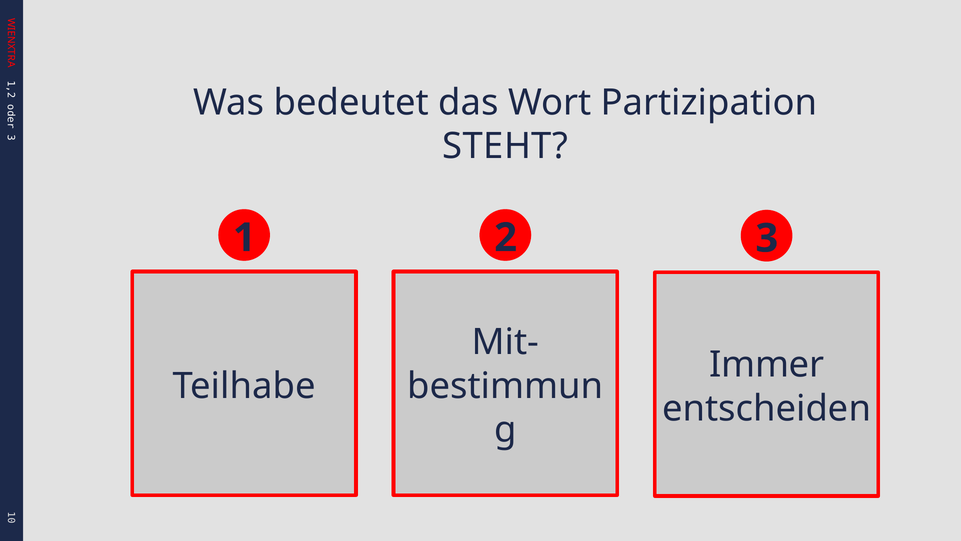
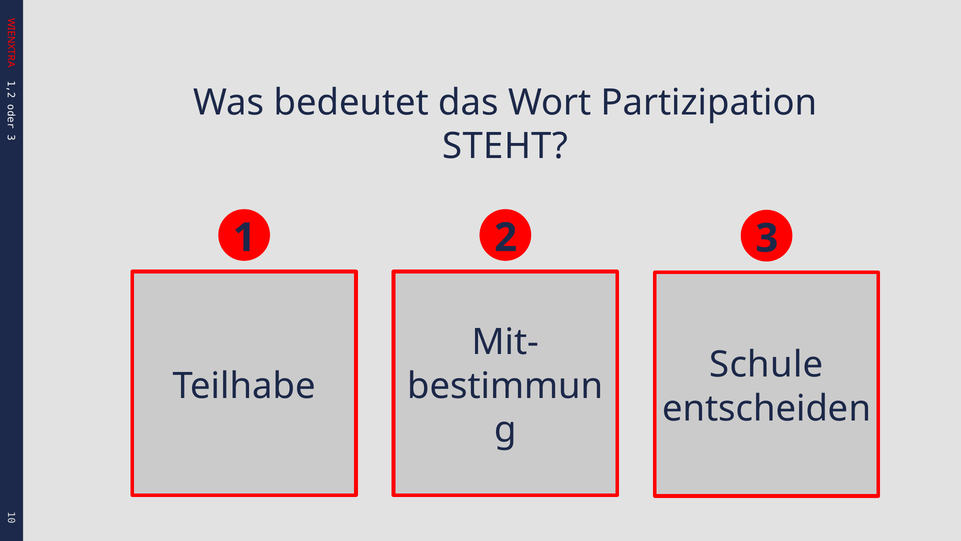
Immer: Immer -> Schule (766, 365)
